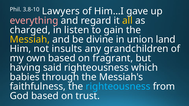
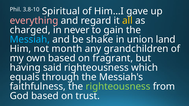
Lawyers: Lawyers -> Spiritual (61, 11)
listen: listen -> never (77, 30)
Messiah colour: yellow -> light blue (30, 40)
divine: divine -> shake (100, 40)
insults: insults -> month (67, 49)
babies: babies -> equals (25, 77)
righteousness colour: light blue -> light green (118, 87)
